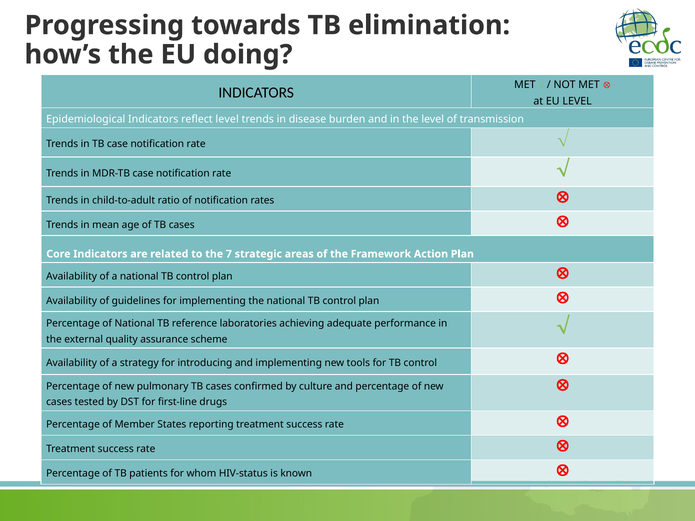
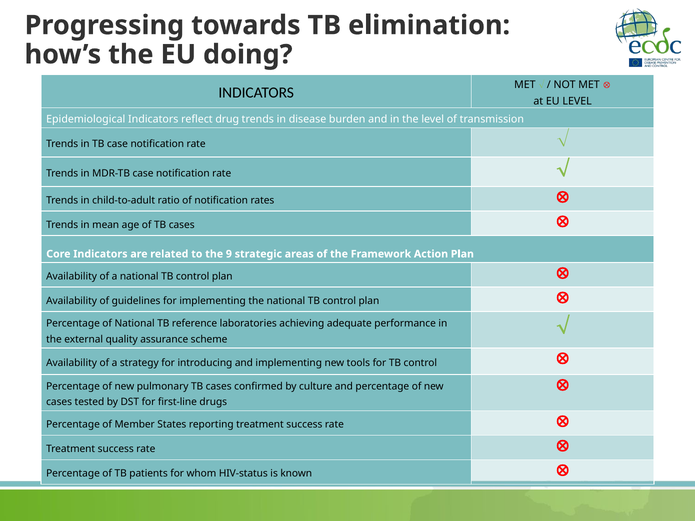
reflect level: level -> drug (227, 119)
7: 7 -> 9 (229, 254)
